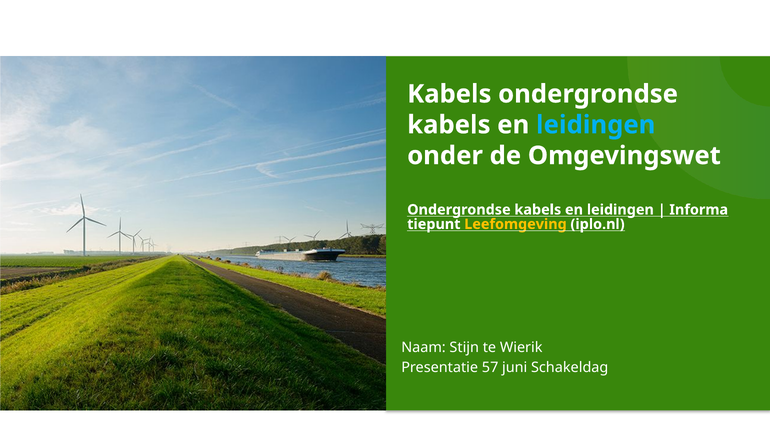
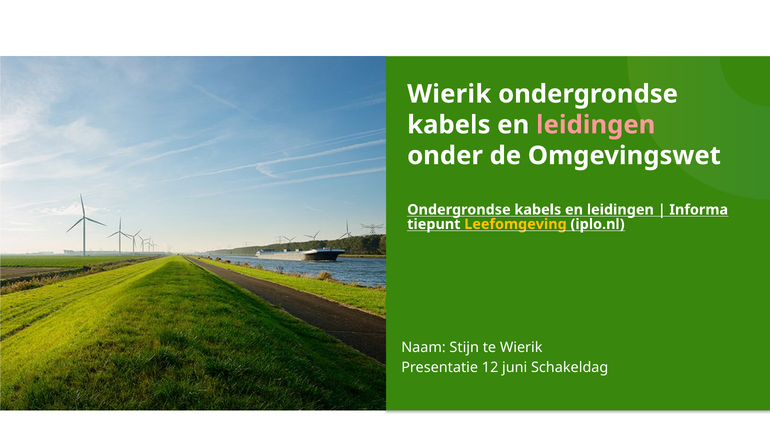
Kabels: Kabels -> Wierik (449, 94)
leidingen colour: light blue -> pink (596, 125)
57: 57 -> 12 (490, 368)
